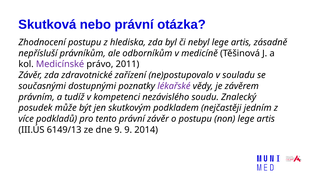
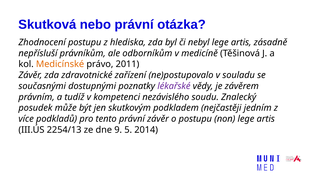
Medicínské colour: purple -> orange (60, 64)
6149/13: 6149/13 -> 2254/13 (64, 130)
9 9: 9 -> 5 (128, 130)
